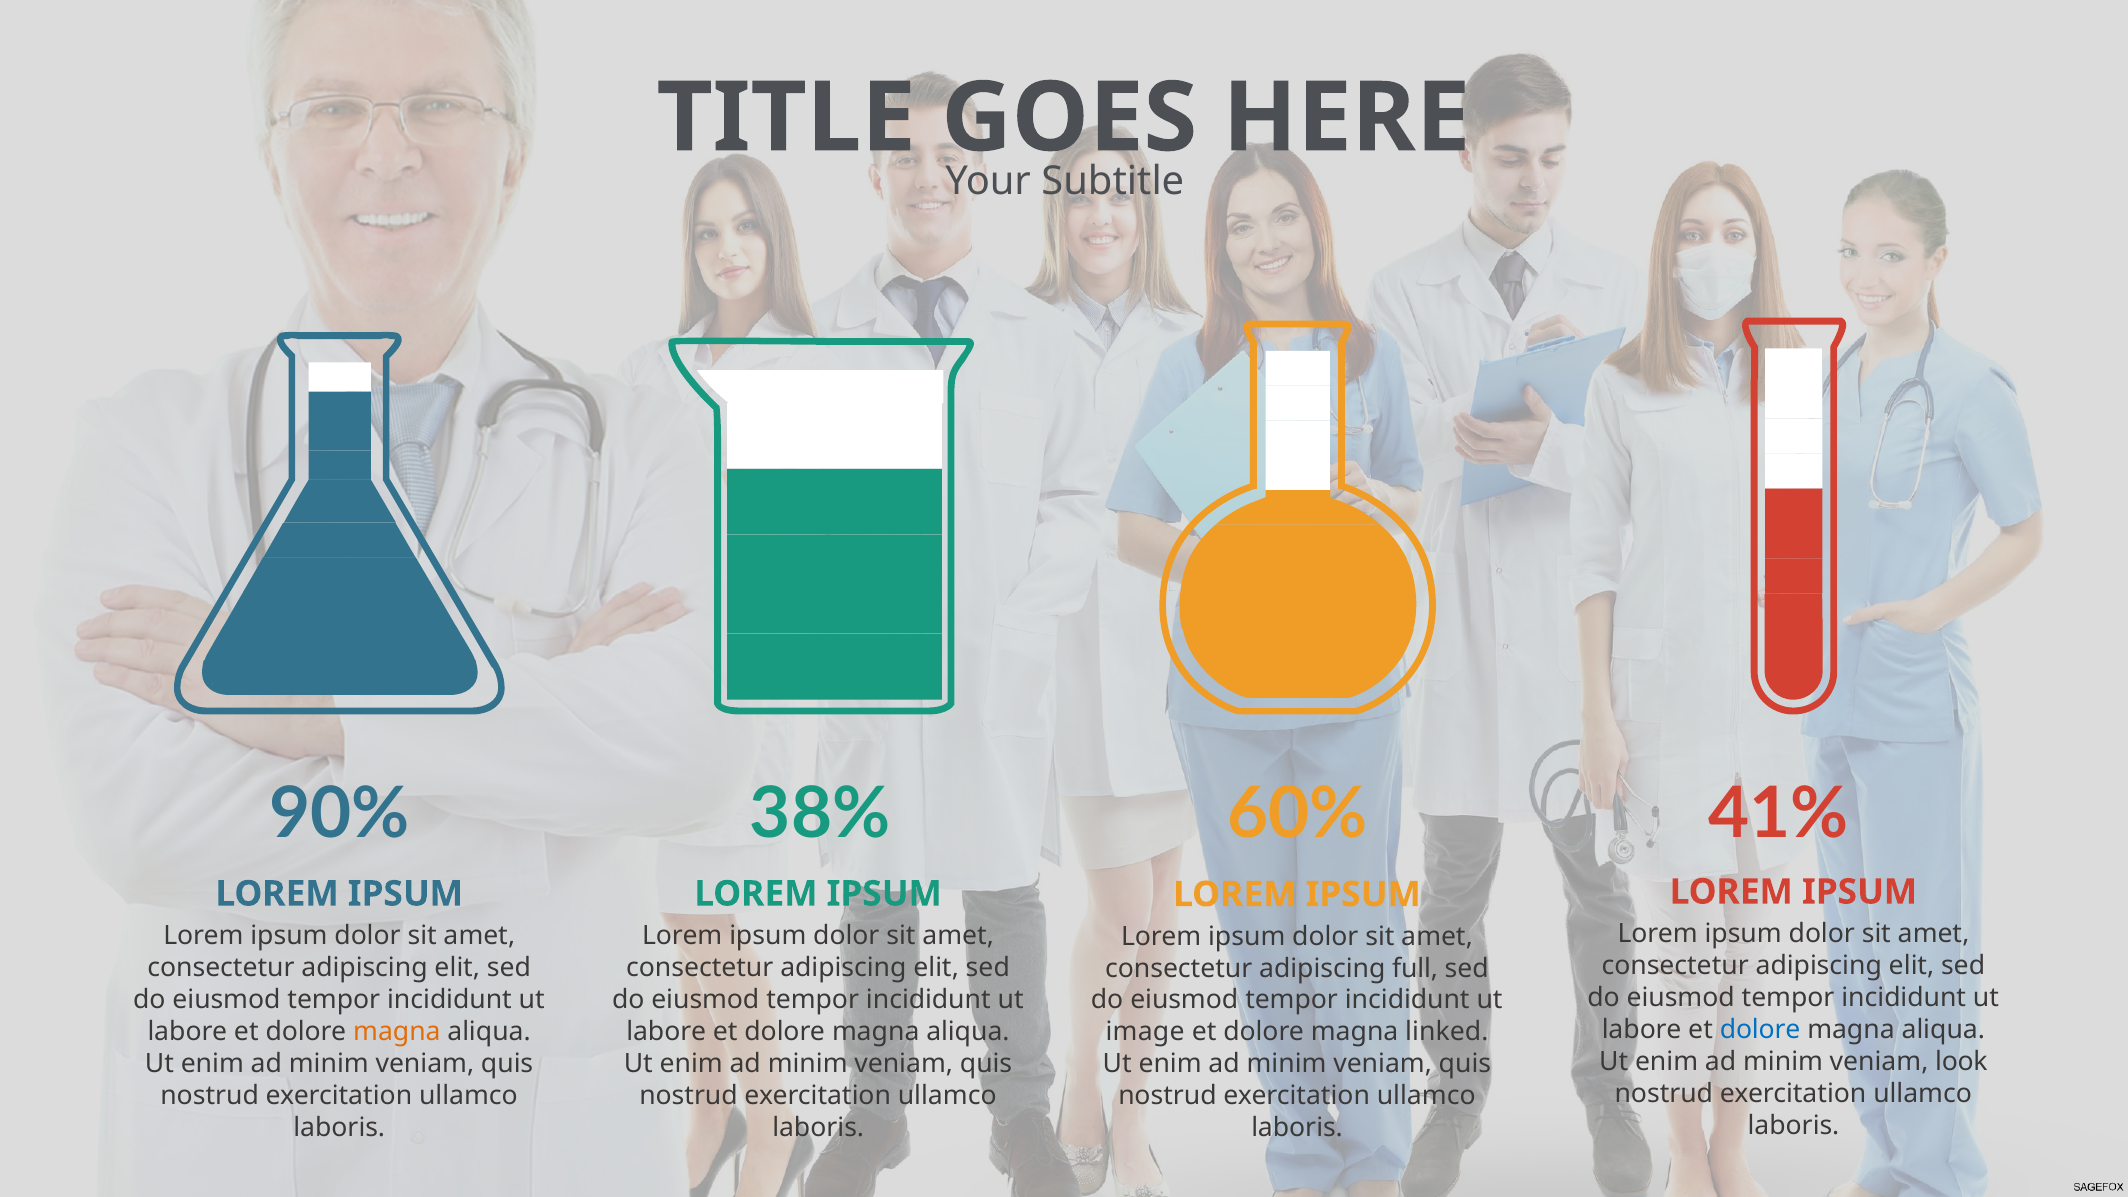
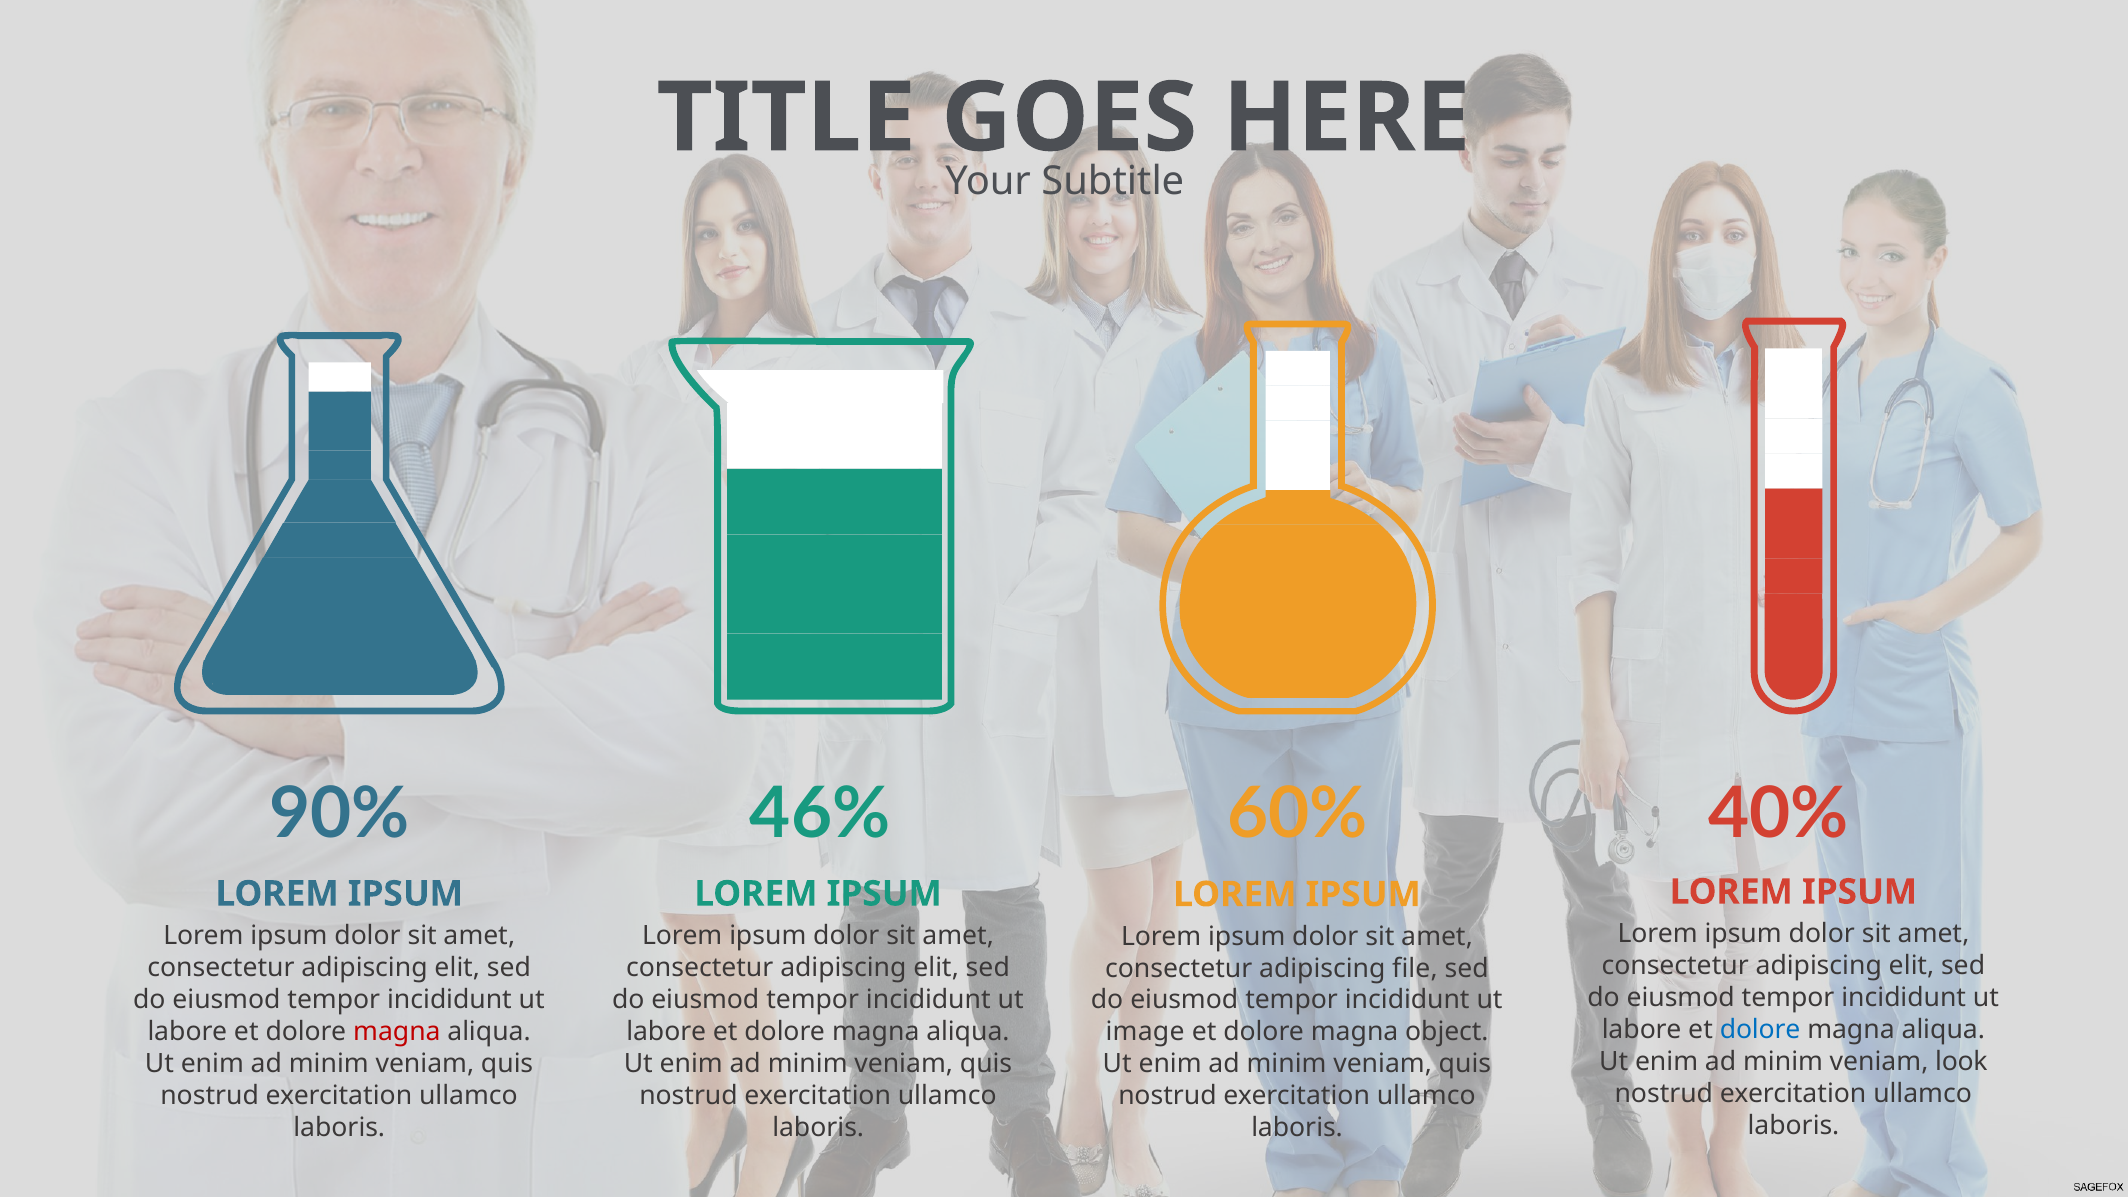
38%: 38% -> 46% (820, 814)
41%: 41% -> 40% (1778, 814)
full: full -> file (1415, 968)
magna colour: orange -> red (397, 1032)
linked: linked -> object (1447, 1032)
